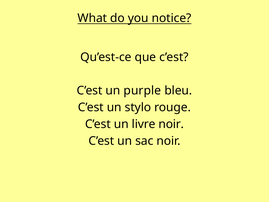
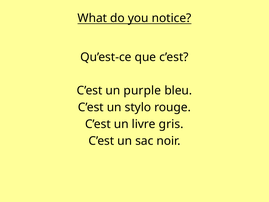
livre noir: noir -> gris (171, 124)
